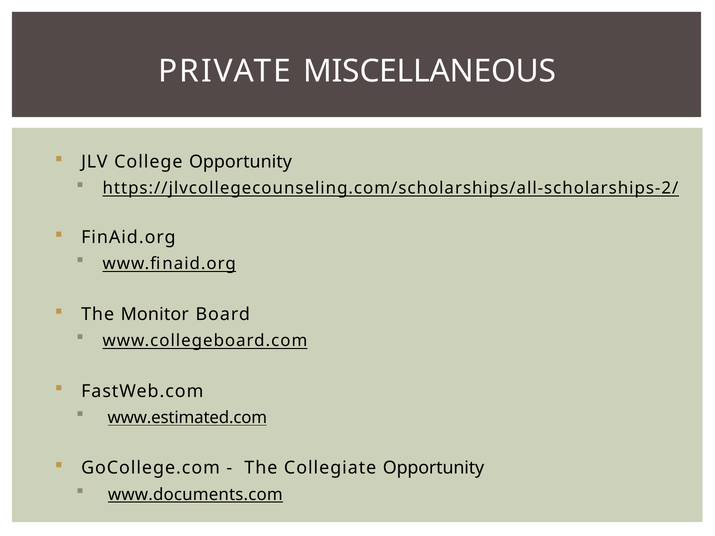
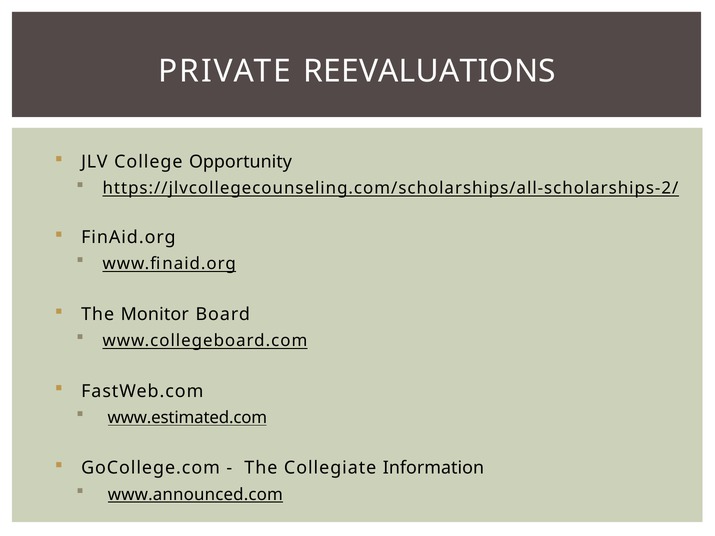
MISCELLANEOUS: MISCELLANEOUS -> REEVALUATIONS (430, 71)
Collegiate Opportunity: Opportunity -> Information (433, 468)
www.documents.com: www.documents.com -> www.announced.com (195, 495)
